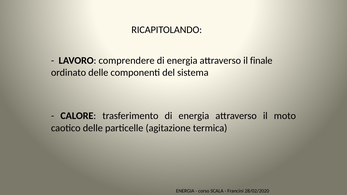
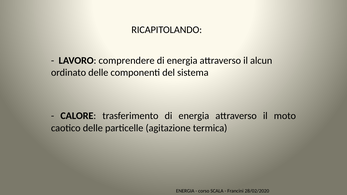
finale: finale -> alcun (261, 61)
